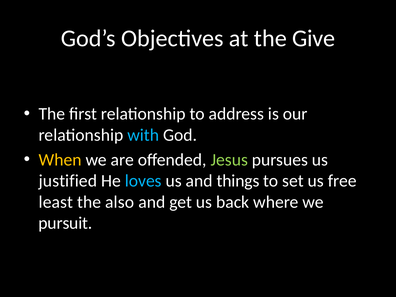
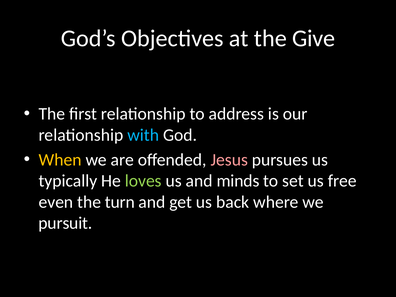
Jesus colour: light green -> pink (229, 160)
justified: justified -> typically (68, 181)
loves colour: light blue -> light green (143, 181)
things: things -> minds (238, 181)
least: least -> even (56, 202)
also: also -> turn (120, 202)
